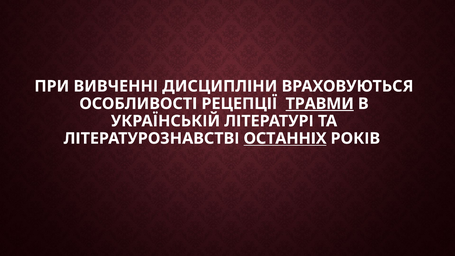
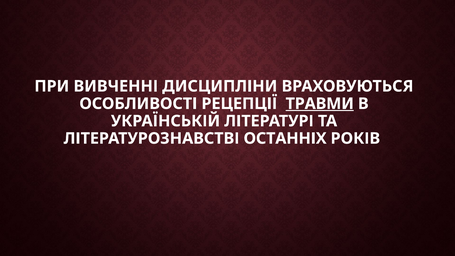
ОСТАННІХ underline: present -> none (285, 138)
